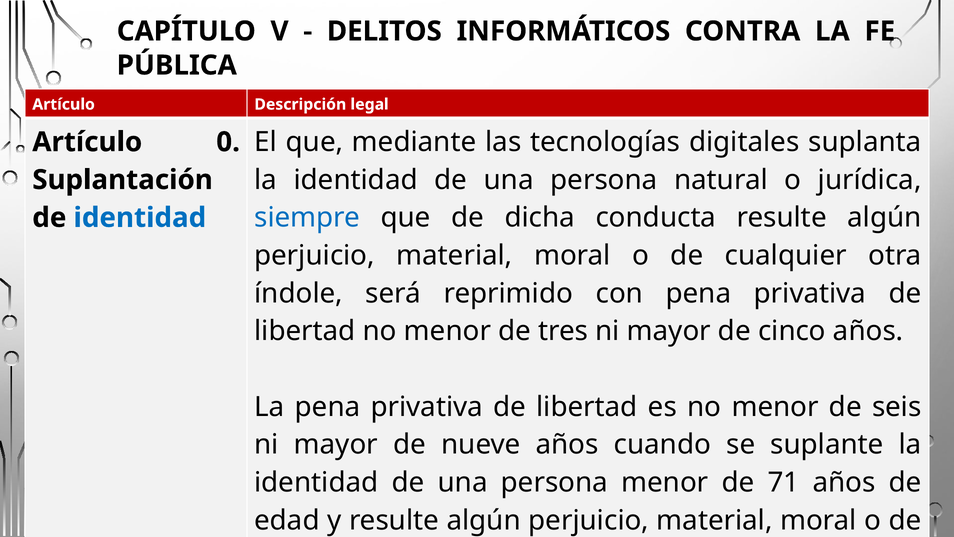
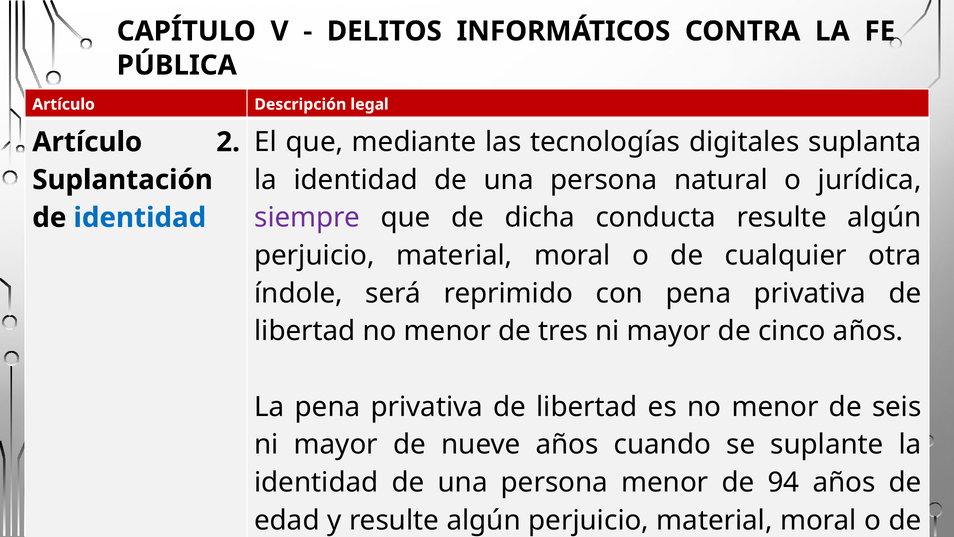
0: 0 -> 2 (228, 142)
siempre colour: blue -> purple (307, 218)
71: 71 -> 94 (783, 482)
